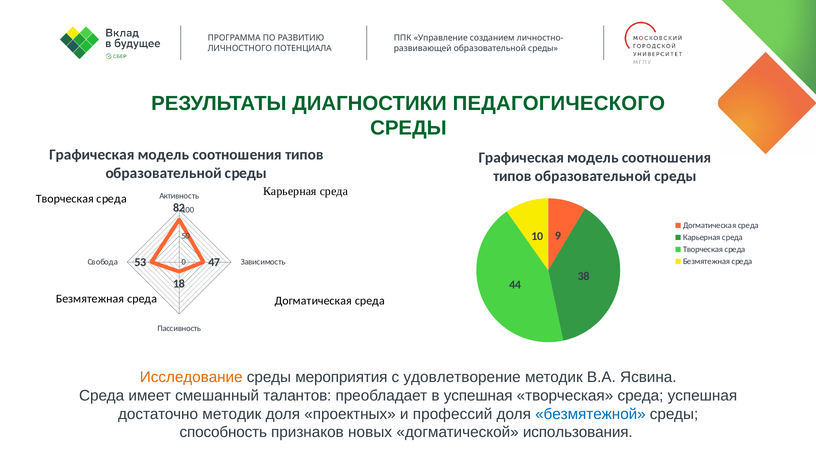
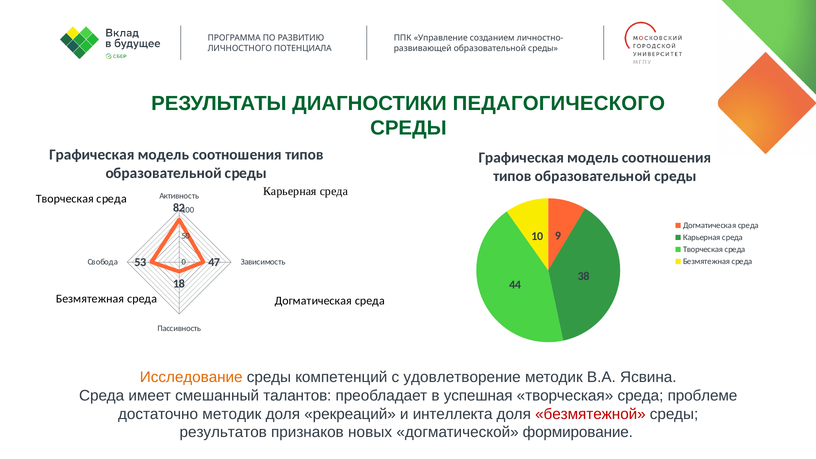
мероприятия: мероприятия -> компетенций (341, 377)
среда успешная: успешная -> проблеме (702, 396)
проектных: проектных -> рекреаций (350, 414)
профессий: профессий -> интеллекта (453, 414)
безмятежной colour: blue -> red (590, 414)
способность: способность -> результатов (223, 432)
использования: использования -> формирование (578, 432)
